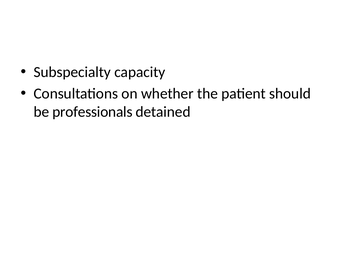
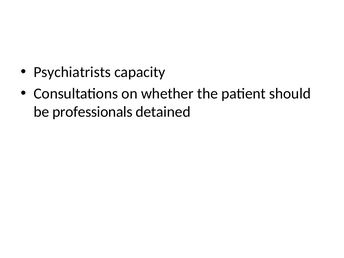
Subspecialty: Subspecialty -> Psychiatrists (72, 72)
